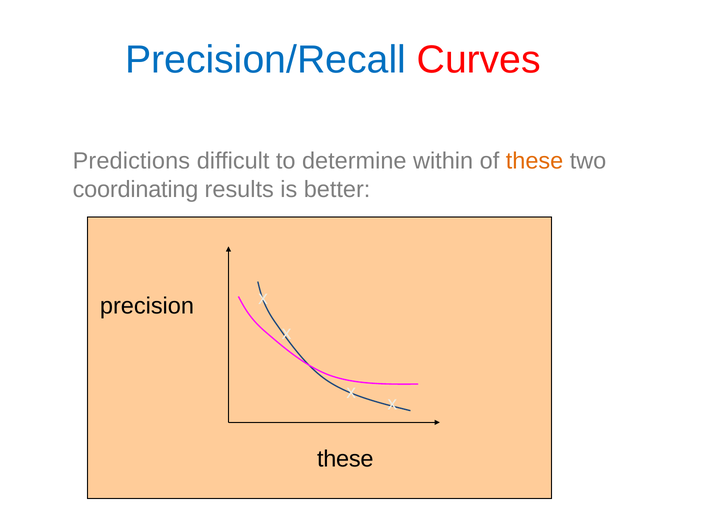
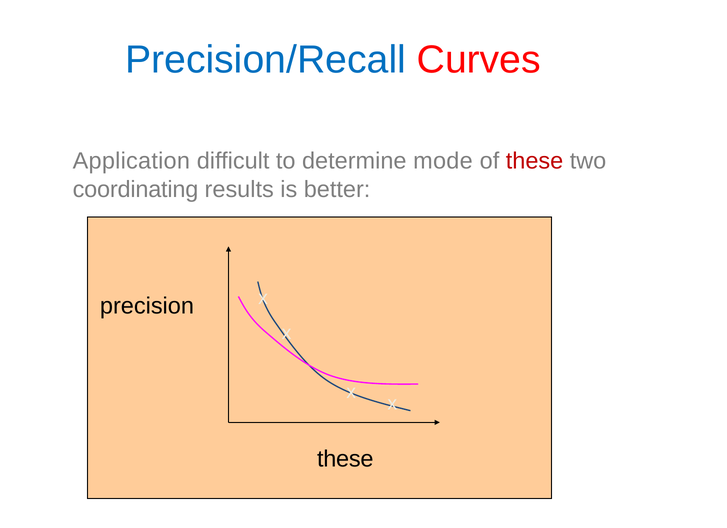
Predictions: Predictions -> Application (131, 161)
within: within -> mode (443, 161)
these colour: orange -> red (535, 161)
